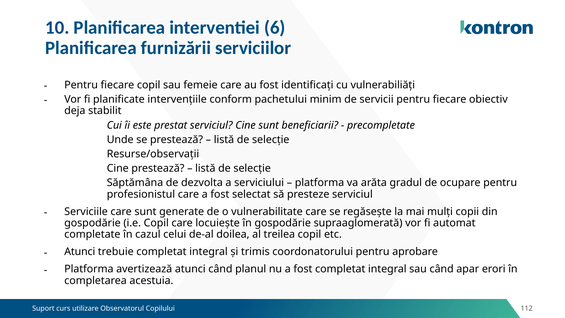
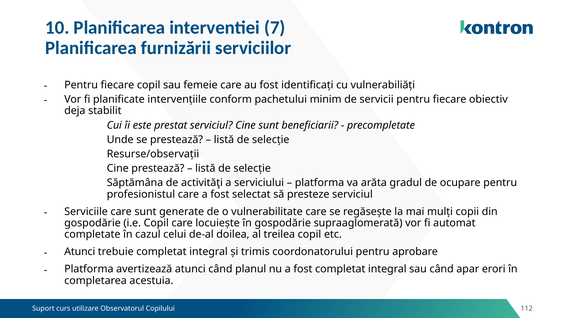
6: 6 -> 7 (275, 28)
dezvolta: dezvolta -> activităţi (202, 183)
